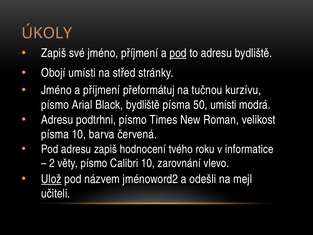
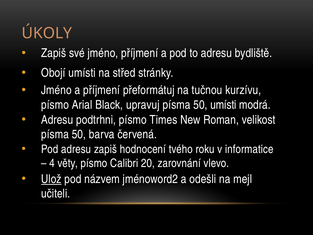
pod underline: present -> none (178, 53)
Black bydliště: bydliště -> upravuj (143, 105)
10: 10 -> 50 (79, 134)
2: 2 -> 4 (52, 163)
Calibri 10: 10 -> 20 (148, 163)
